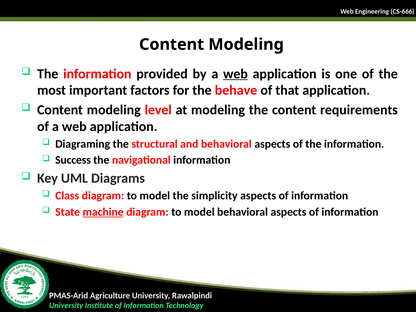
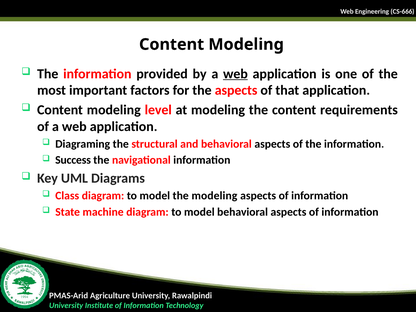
the behave: behave -> aspects (236, 90)
the simplicity: simplicity -> modeling (214, 196)
machine underline: present -> none (103, 212)
